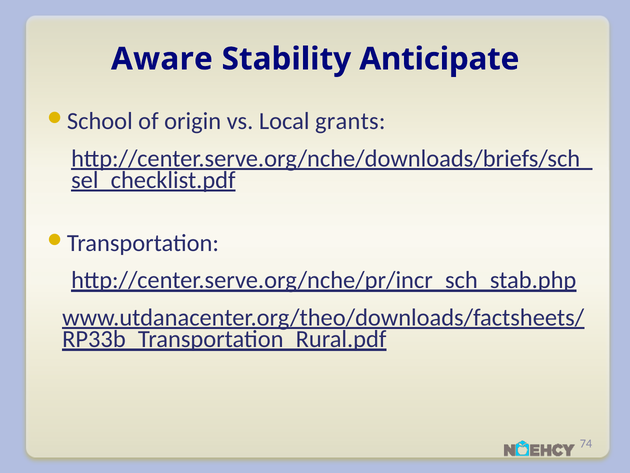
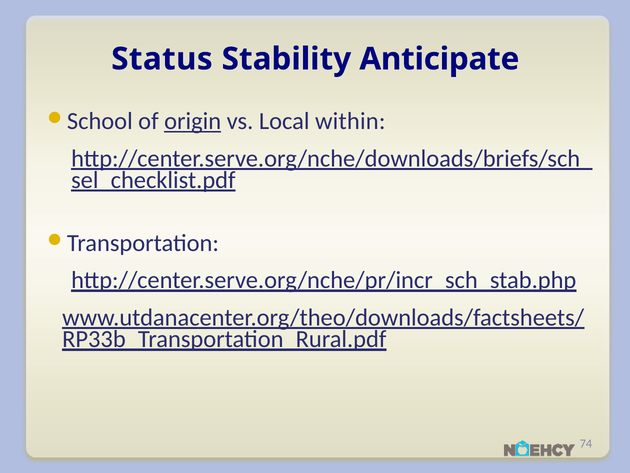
Aware: Aware -> Status (162, 59)
origin underline: none -> present (193, 121)
grants: grants -> within (350, 121)
